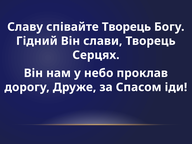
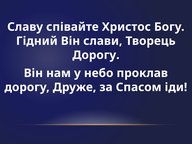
співайте Творець: Творець -> Христос (126, 27)
Серцях: Серцях -> Дорогу (96, 55)
